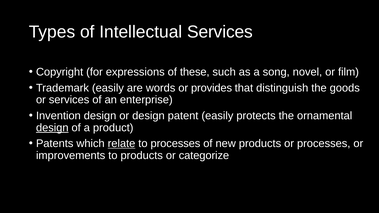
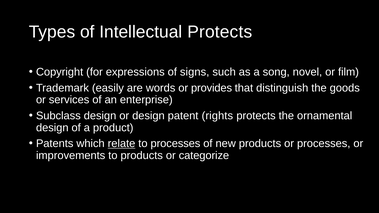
Intellectual Services: Services -> Protects (220, 32)
these: these -> signs (195, 72)
Invention: Invention -> Subclass (58, 116)
patent easily: easily -> rights (217, 116)
design underline: present -> none (52, 128)
